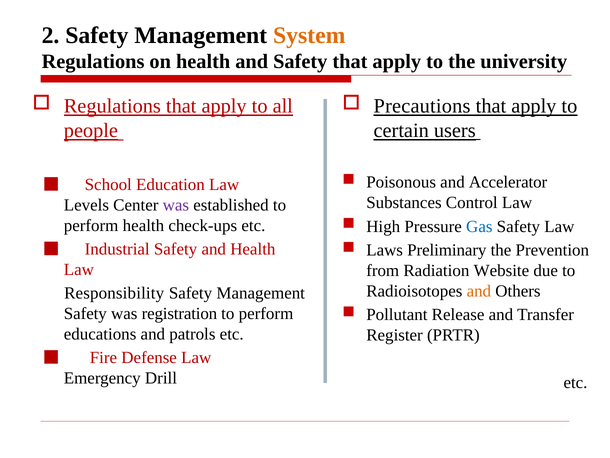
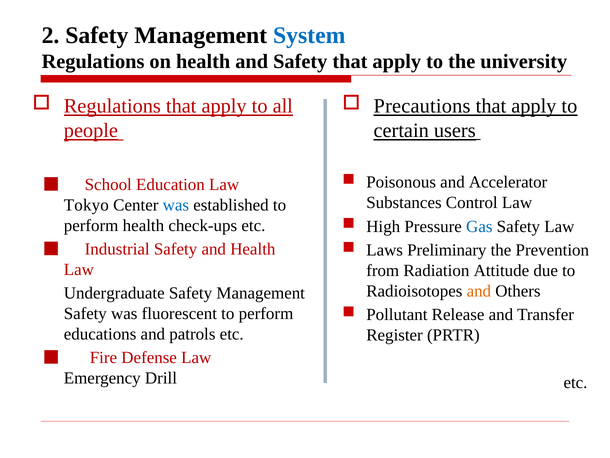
System colour: orange -> blue (309, 35)
Levels: Levels -> Tokyo (86, 205)
was colour: purple -> blue (176, 205)
Website: Website -> Attitude (501, 270)
Responsibility: Responsibility -> Undergraduate (114, 293)
registration: registration -> fluorescent (179, 313)
